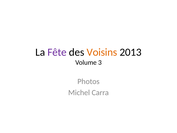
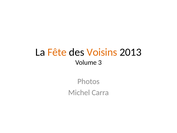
Fête colour: purple -> orange (57, 52)
